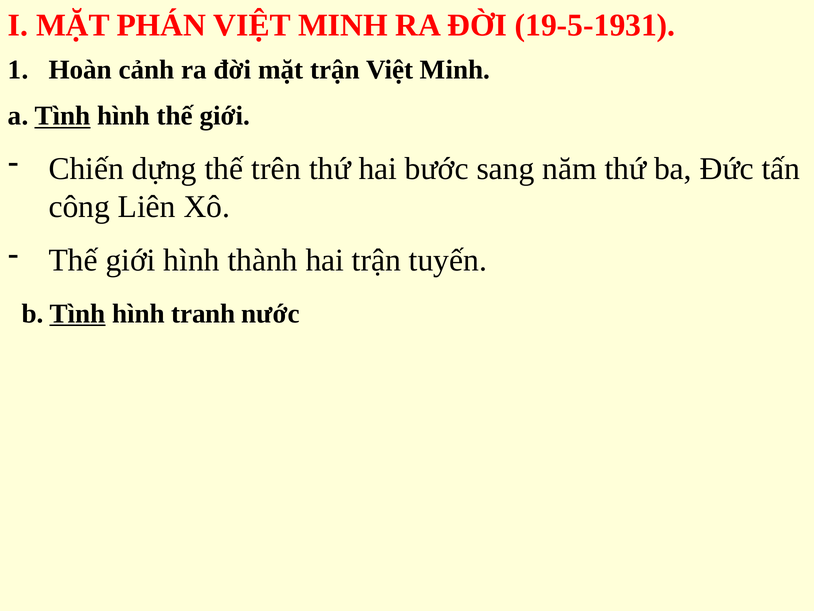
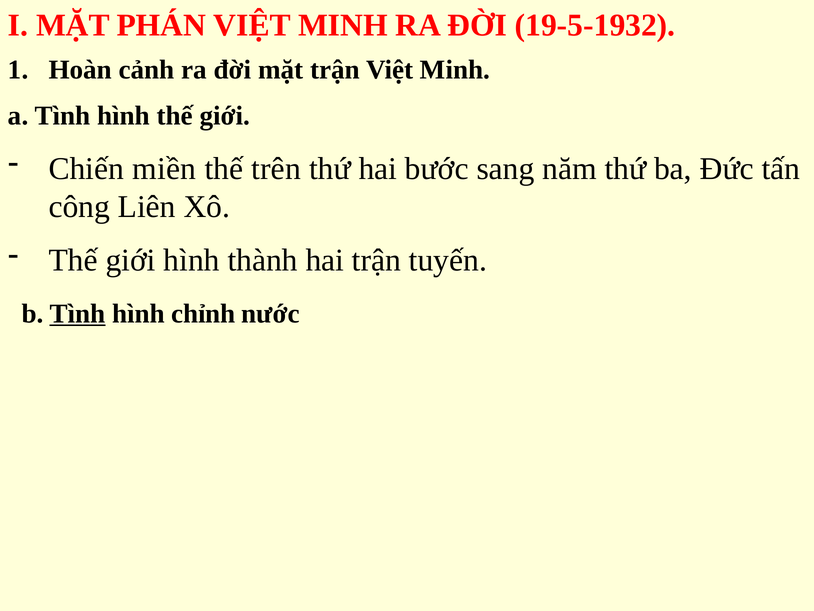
19-5-1931: 19-5-1931 -> 19-5-1932 (595, 25)
Tình underline: present -> none (62, 116)
dựng: dựng -> miền (164, 168)
tranh: tranh -> chỉnh (203, 313)
